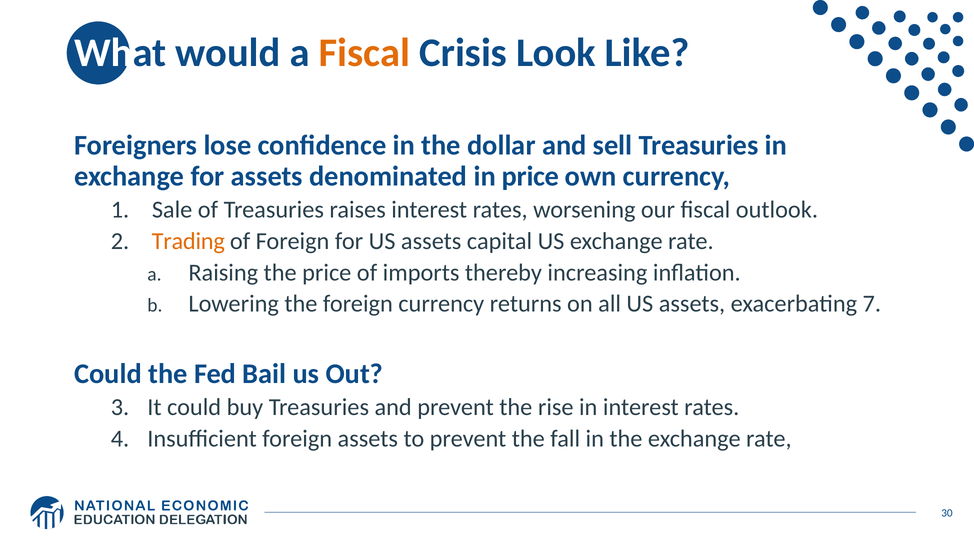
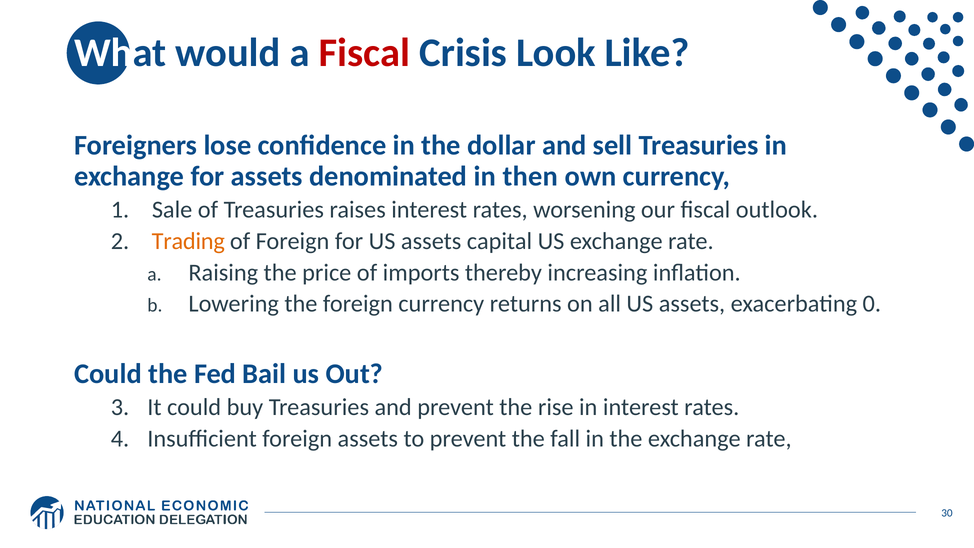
Fiscal colour: orange -> red (364, 53)
in price: price -> then (530, 176)
7: 7 -> 0 (872, 304)
